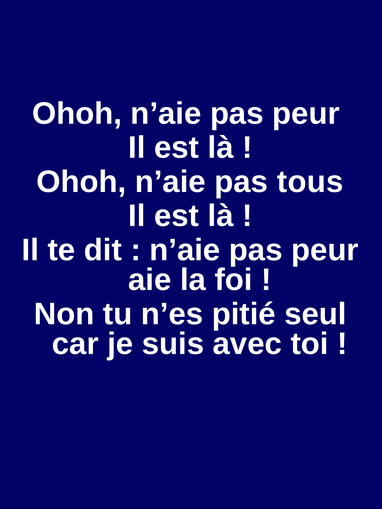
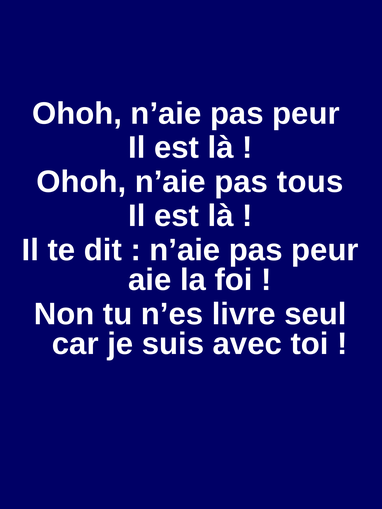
pitié: pitié -> livre (244, 314)
